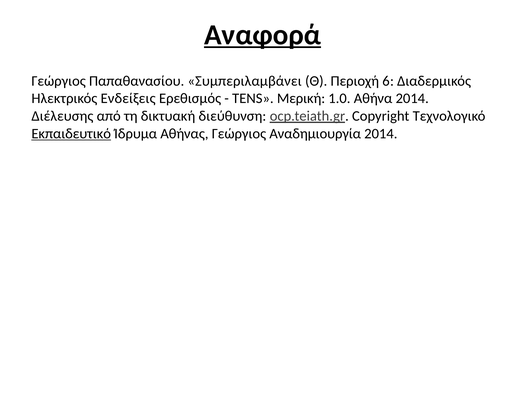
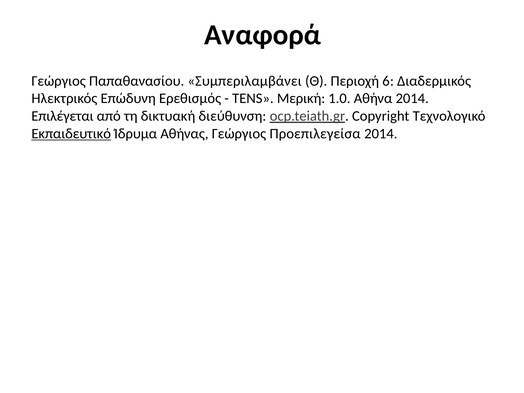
Αναφορά underline: present -> none (263, 35)
Ενδείξεις: Ενδείξεις -> Επώδυνη (128, 98)
Διέλευσης: Διέλευσης -> Επιλέγεται (62, 116)
Αναδημιουργία: Αναδημιουργία -> Προεπιλεγείσα (315, 134)
